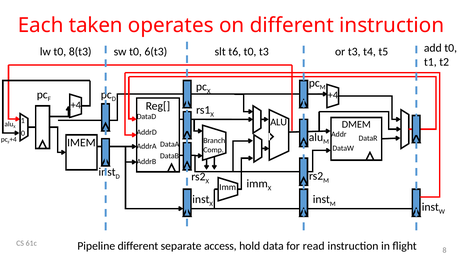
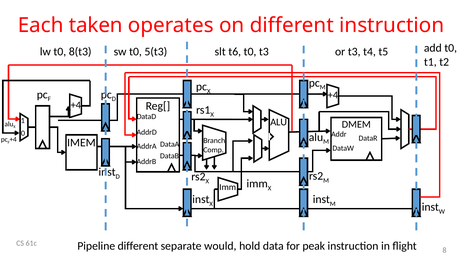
6(t3: 6(t3 -> 5(t3 (156, 52)
access: access -> would (220, 246)
read: read -> peak (314, 246)
